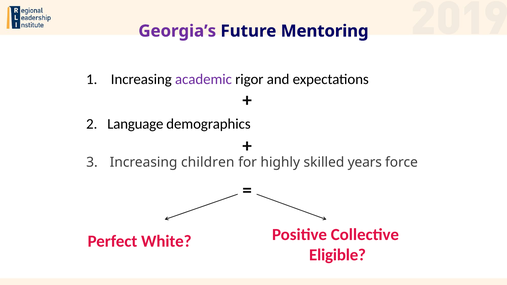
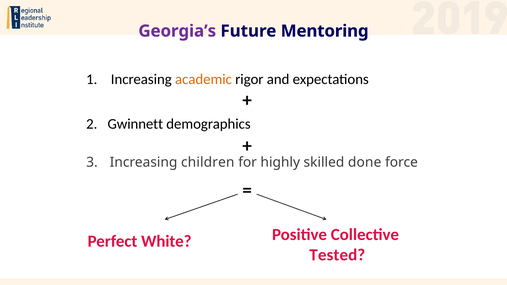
academic colour: purple -> orange (203, 79)
Language: Language -> Gwinnett (135, 124)
years: years -> done (365, 162)
Eligible: Eligible -> Tested (337, 255)
